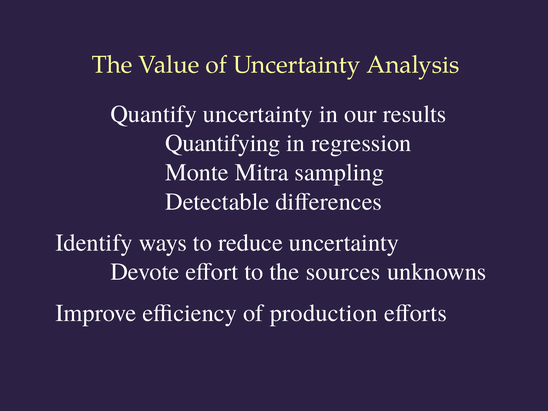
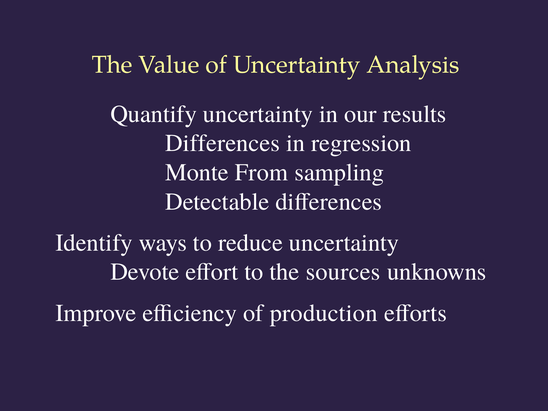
Quantifying: Quantifying -> Differences (223, 143)
Mitra: Mitra -> From (262, 172)
